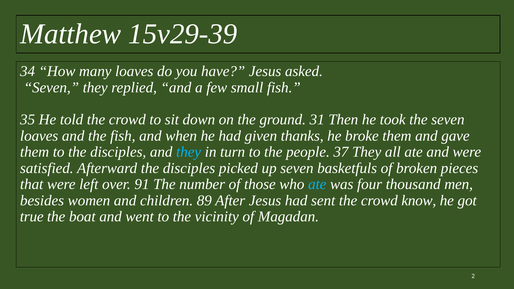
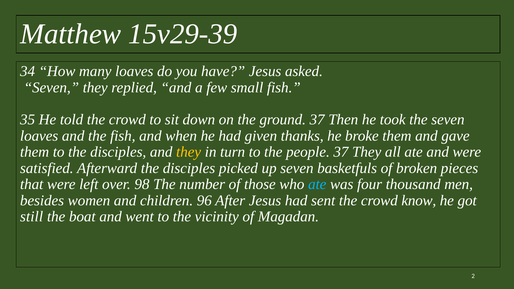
ground 31: 31 -> 37 (317, 120)
they colour: light blue -> yellow (189, 152)
91: 91 -> 98 (142, 184)
89: 89 -> 96 (204, 201)
true: true -> still (32, 217)
